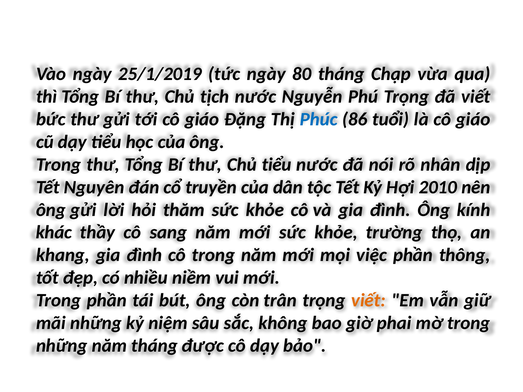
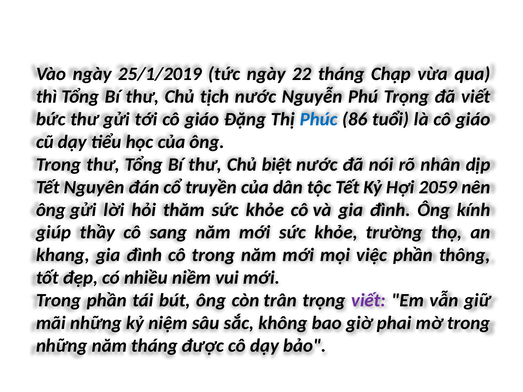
80: 80 -> 22 (302, 74)
Chủ tiểu: tiểu -> biệt (277, 165)
2010: 2010 -> 2059 (438, 187)
khác: khác -> giúp (54, 233)
viết colour: orange -> purple (368, 301)
